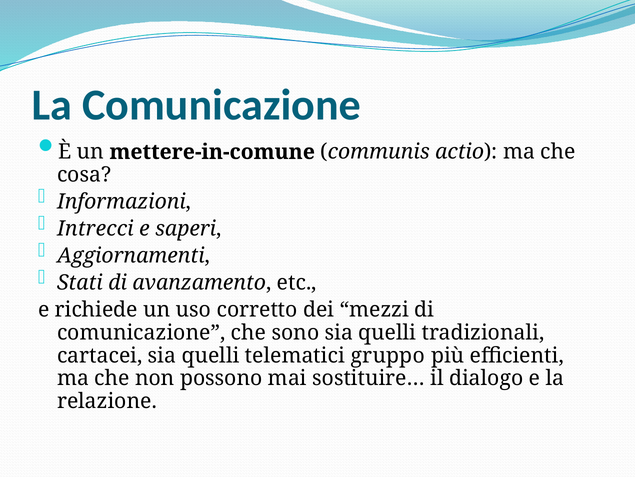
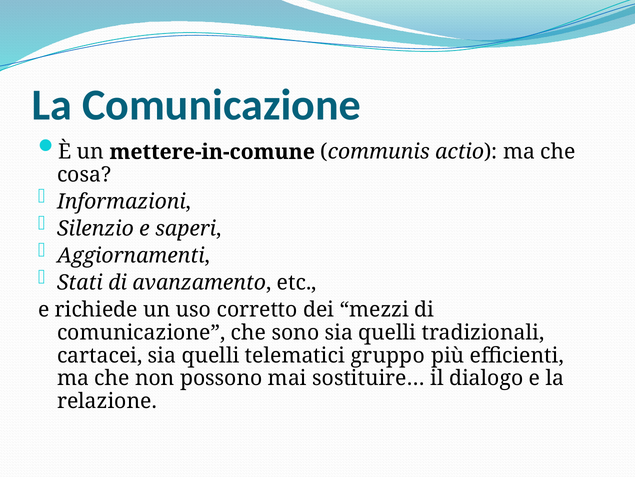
Intrecci: Intrecci -> Silenzio (95, 228)
